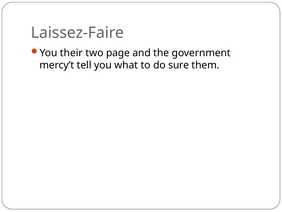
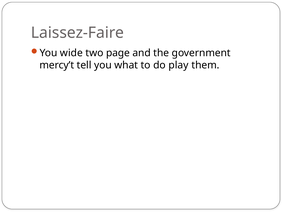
their: their -> wide (71, 53)
sure: sure -> play (179, 65)
